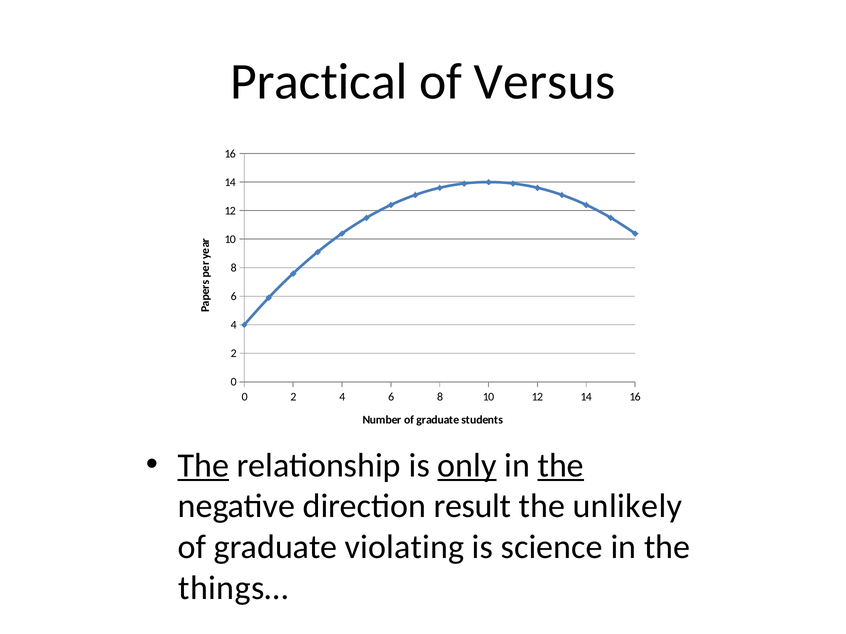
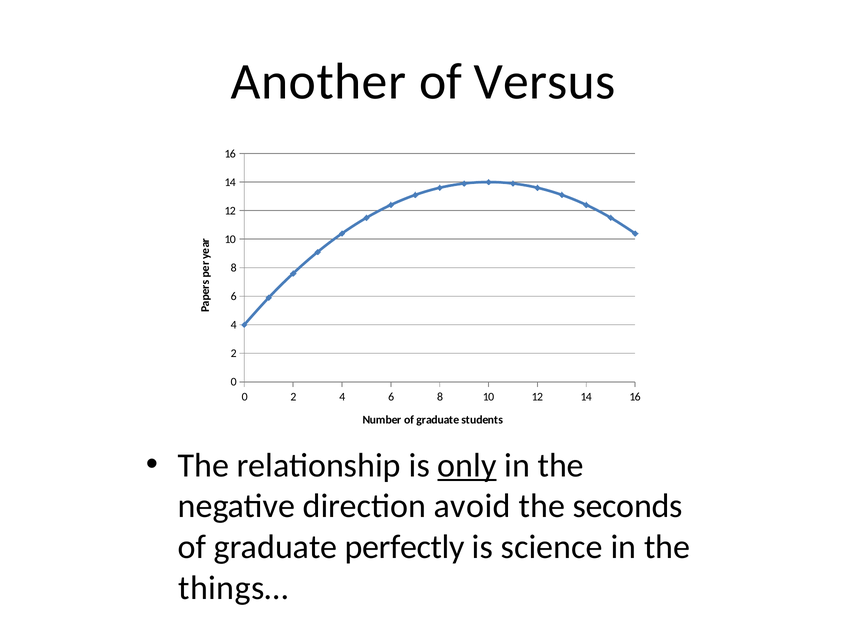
Practical: Practical -> Another (318, 82)
The underline: present -> none (203, 466)
the underline: present -> none (561, 466)
result: result -> avoid (472, 507)
unlikely: unlikely -> seconds (628, 507)
violating: violating -> perfectly (405, 547)
